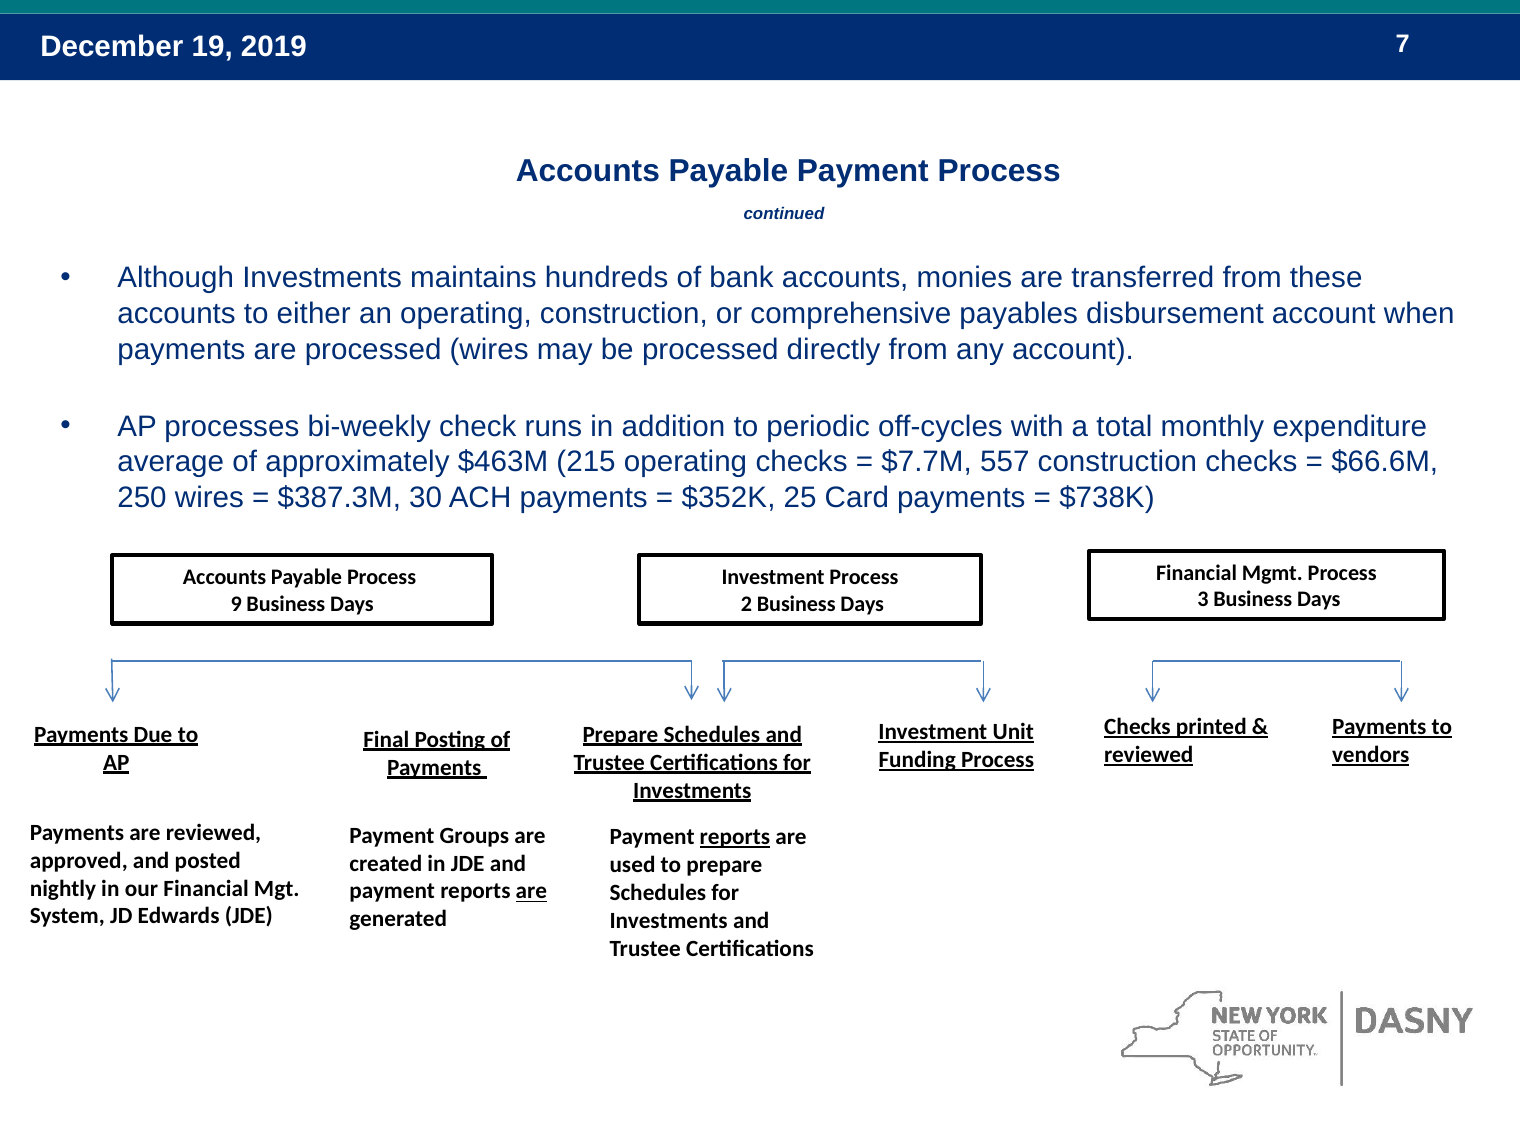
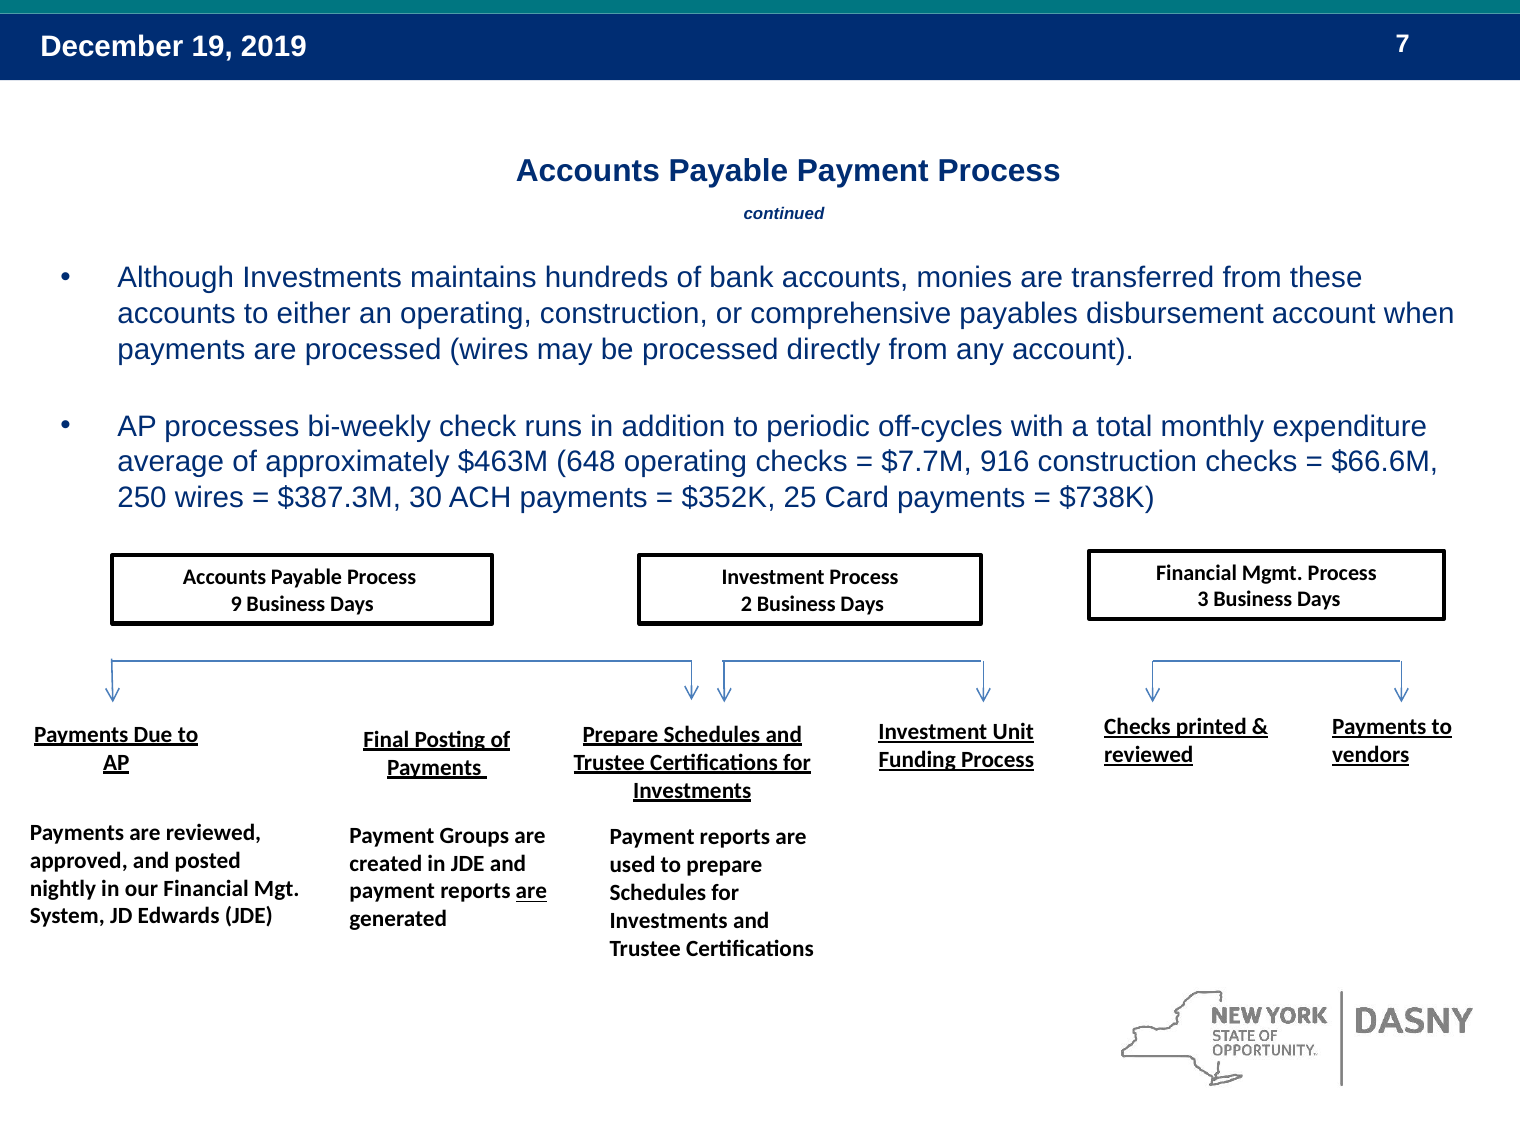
215: 215 -> 648 (586, 462)
557: 557 -> 916 (1005, 462)
reports underline: present -> none (735, 837)
